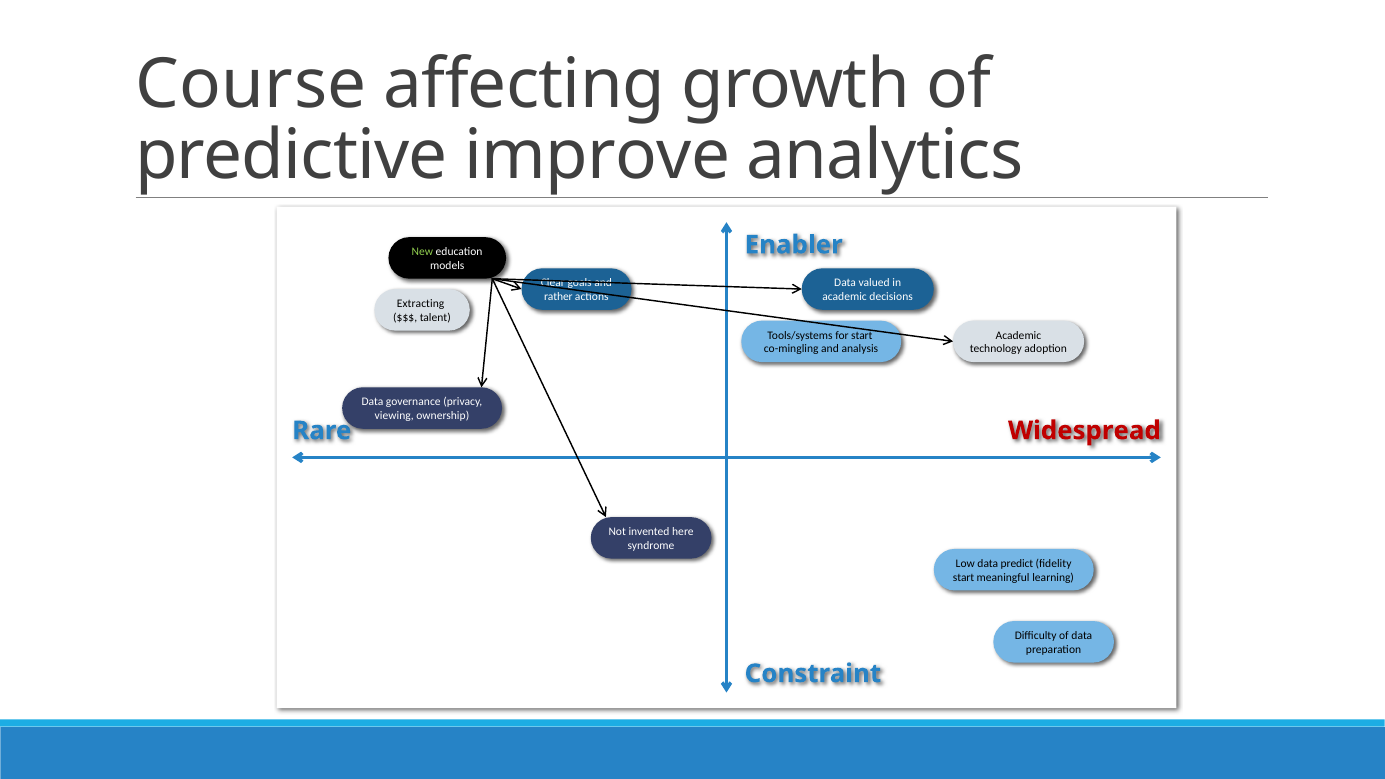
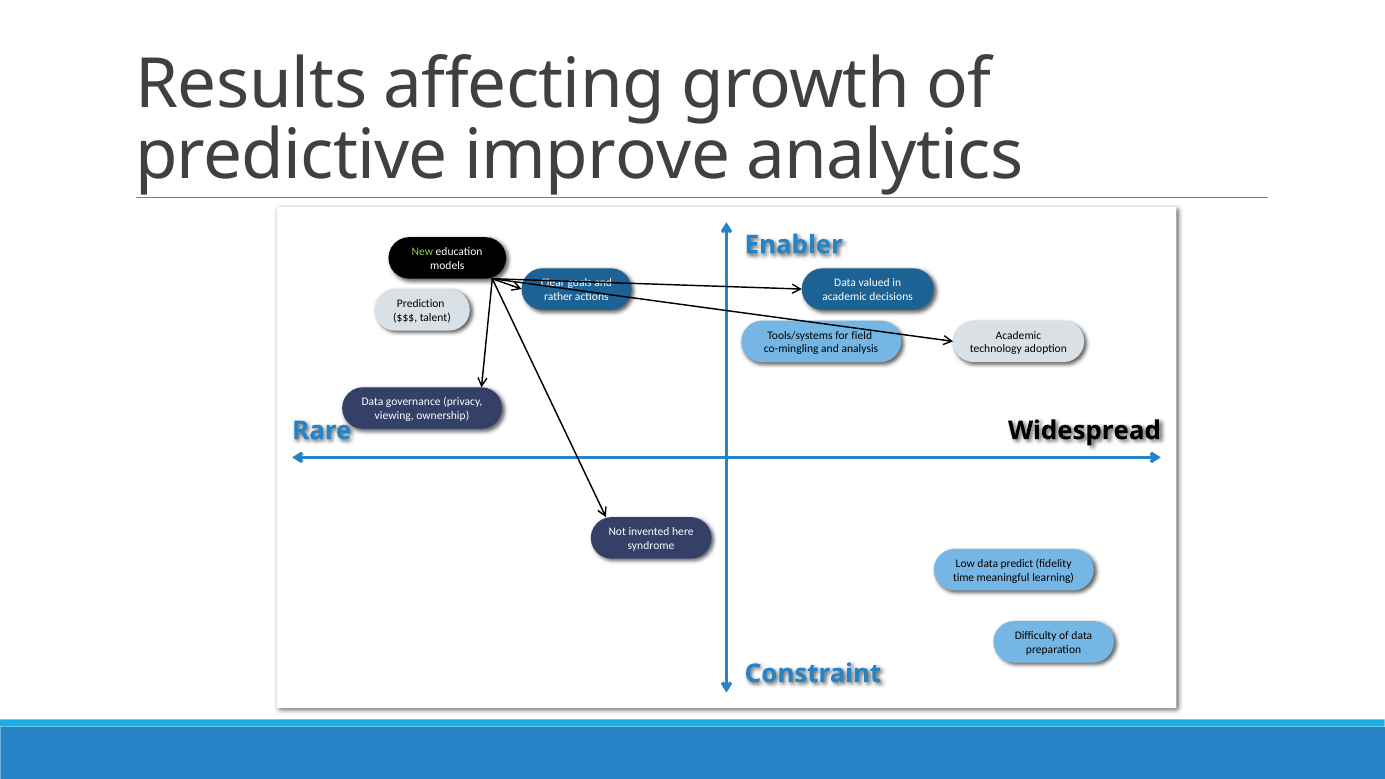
Course: Course -> Results (251, 85)
Extracting: Extracting -> Prediction (421, 304)
for start: start -> field (862, 335)
Widespread colour: red -> black (1084, 431)
start: start -> time (964, 577)
